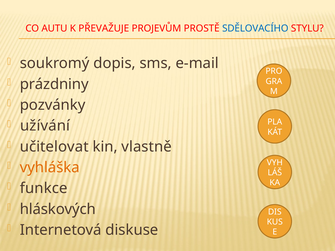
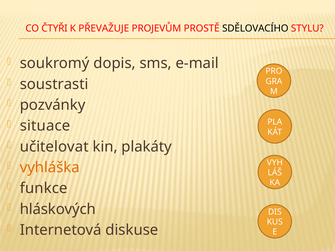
AUTU: AUTU -> ČTYŘI (54, 28)
SDĚLOVACÍHO colour: blue -> black (255, 28)
prázdniny: prázdniny -> soustrasti (54, 84)
užívání: užívání -> situace (45, 126)
vlastně: vlastně -> plakáty (147, 147)
